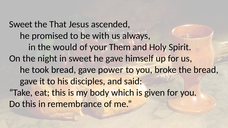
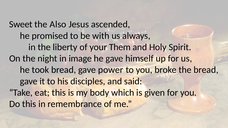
That: That -> Also (58, 24)
would: would -> liberty (65, 47)
in sweet: sweet -> image (80, 59)
